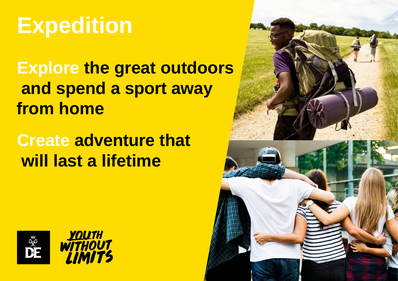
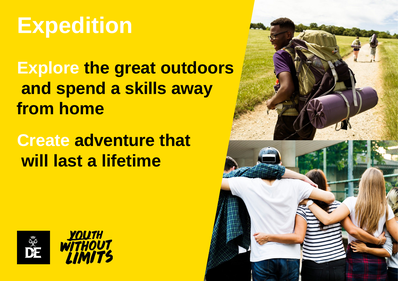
sport: sport -> skills (146, 88)
